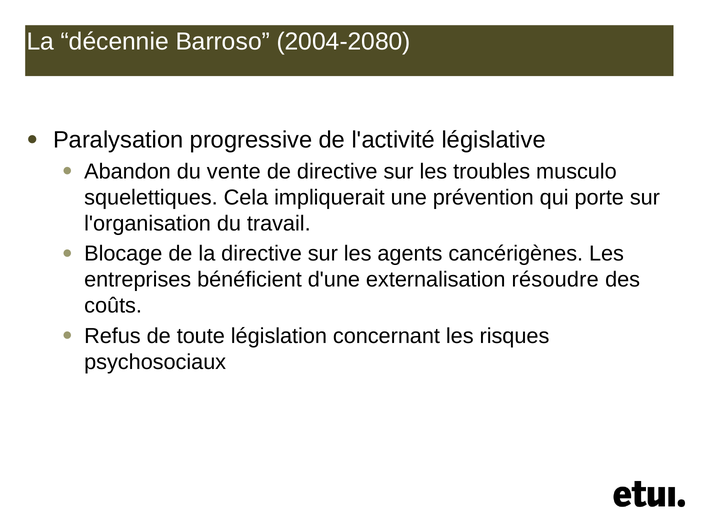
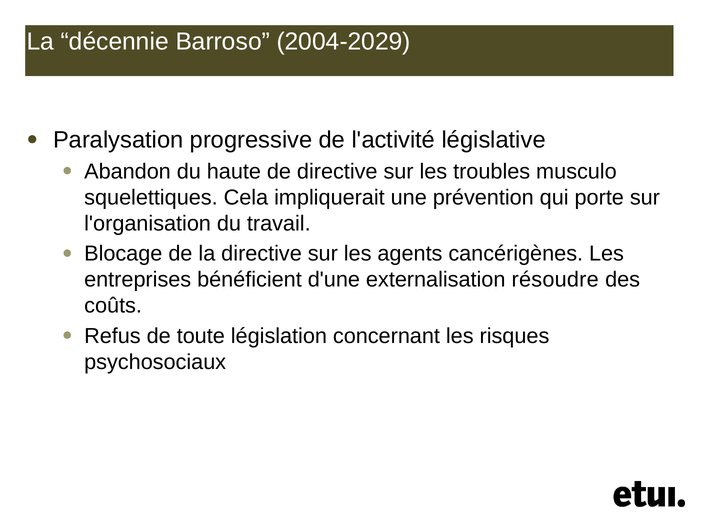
2004-2080: 2004-2080 -> 2004-2029 (344, 42)
vente: vente -> haute (234, 172)
